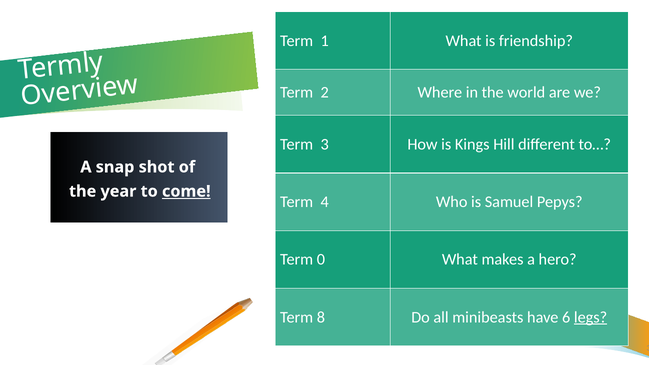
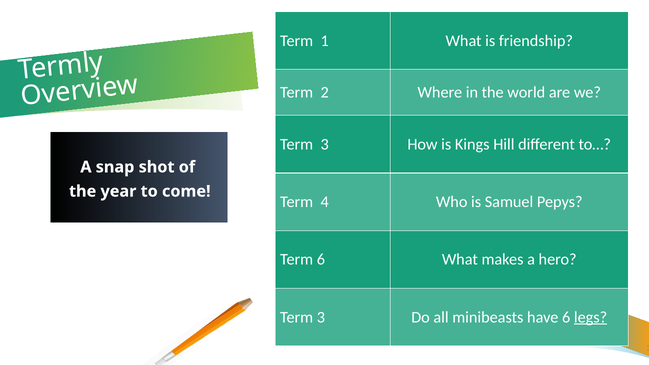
come underline: present -> none (186, 191)
Term 0: 0 -> 6 (321, 260)
8: 8 -> 3 (321, 317)
